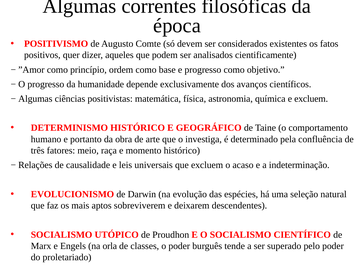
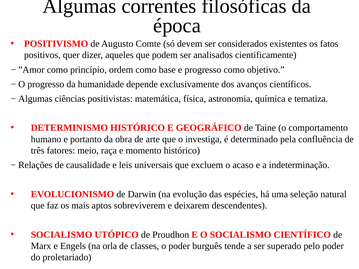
e excluem: excluem -> tematiza (311, 99)
